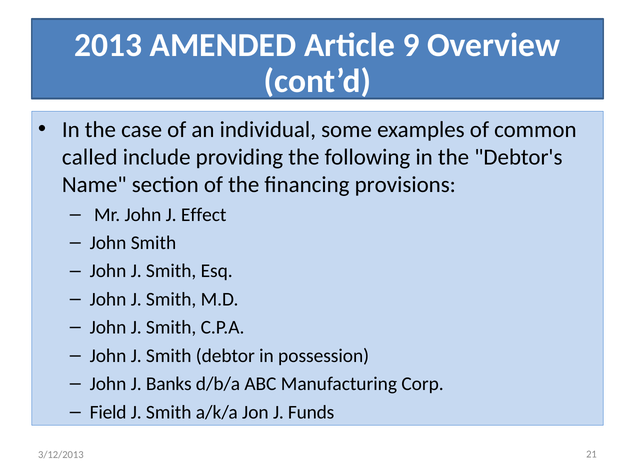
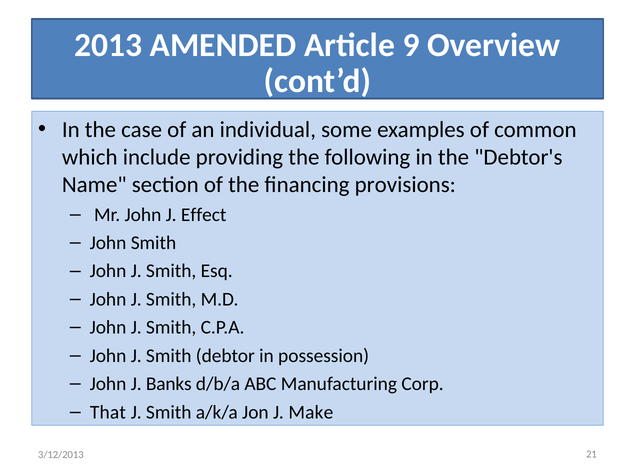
called: called -> which (90, 157)
Field: Field -> That (108, 412)
Funds: Funds -> Make (311, 412)
